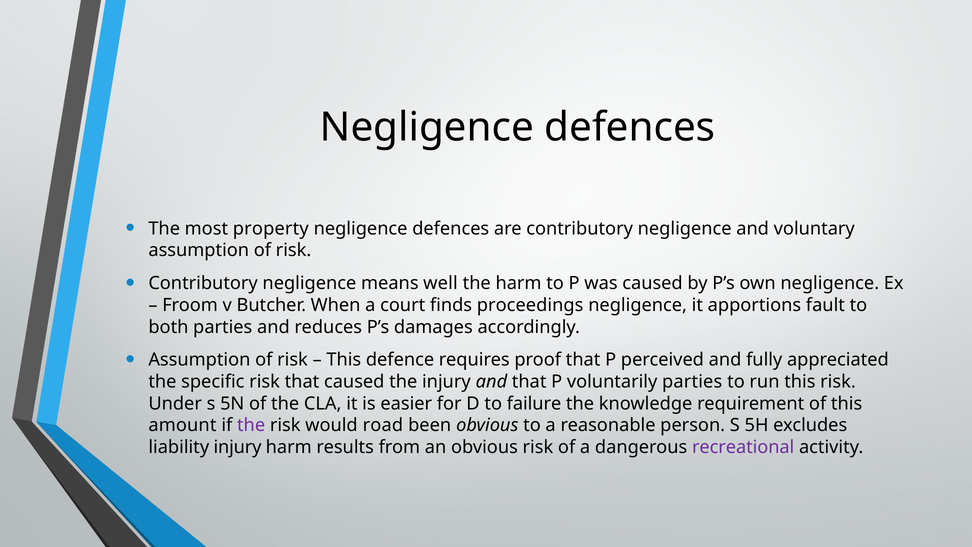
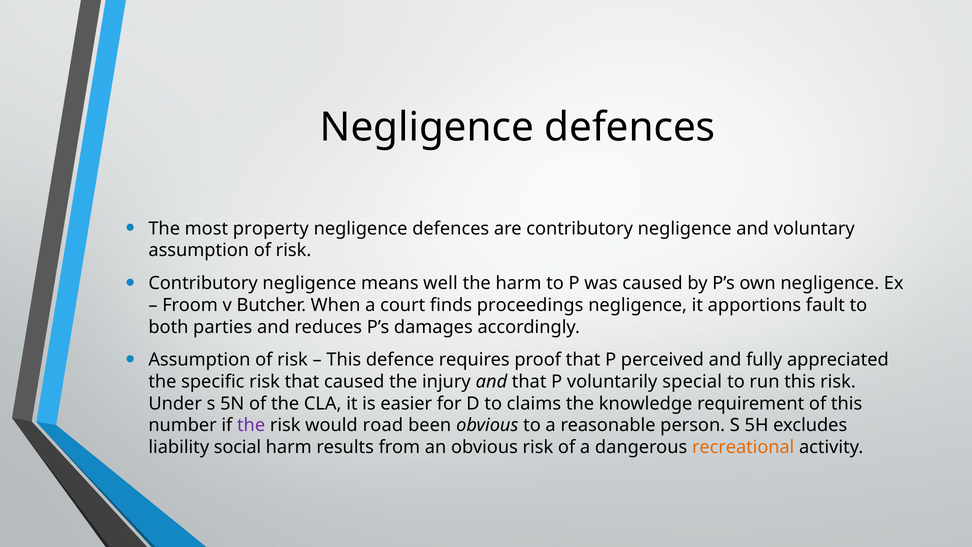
voluntarily parties: parties -> special (692, 382)
failure: failure -> claims (534, 403)
amount: amount -> number (183, 425)
liability injury: injury -> social (238, 447)
recreational colour: purple -> orange (743, 447)
